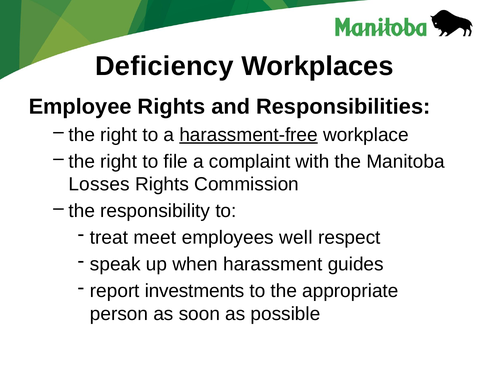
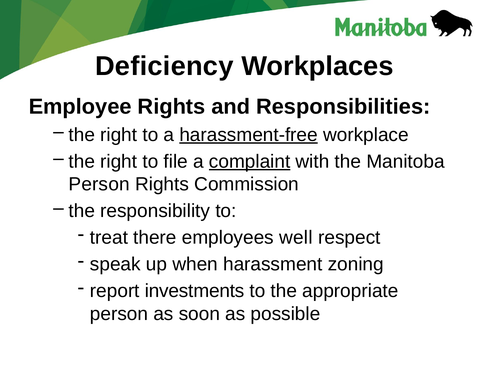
complaint underline: none -> present (250, 162)
Losses: Losses -> Person (99, 185)
meet: meet -> there (155, 238)
guides: guides -> zoning (356, 265)
